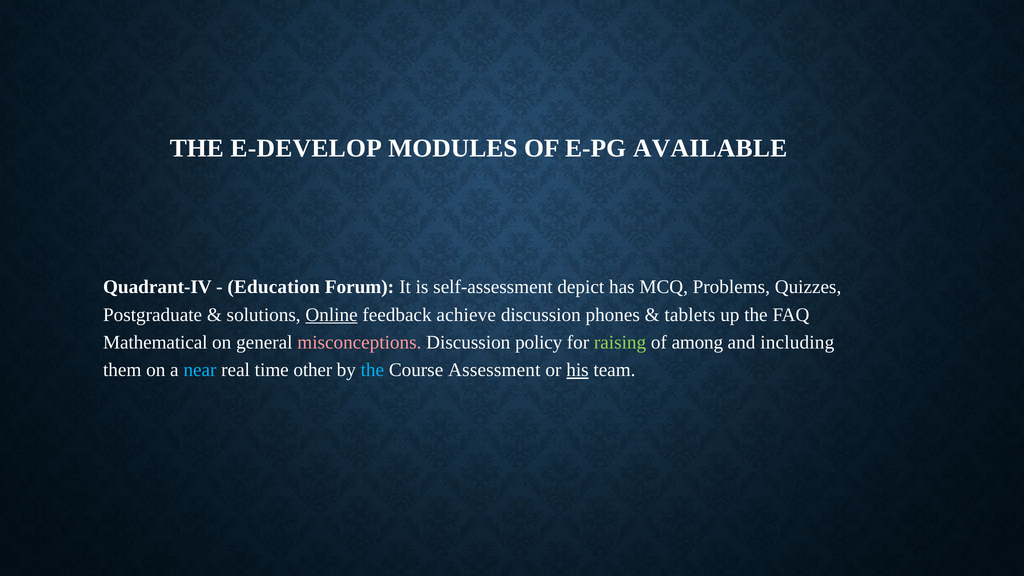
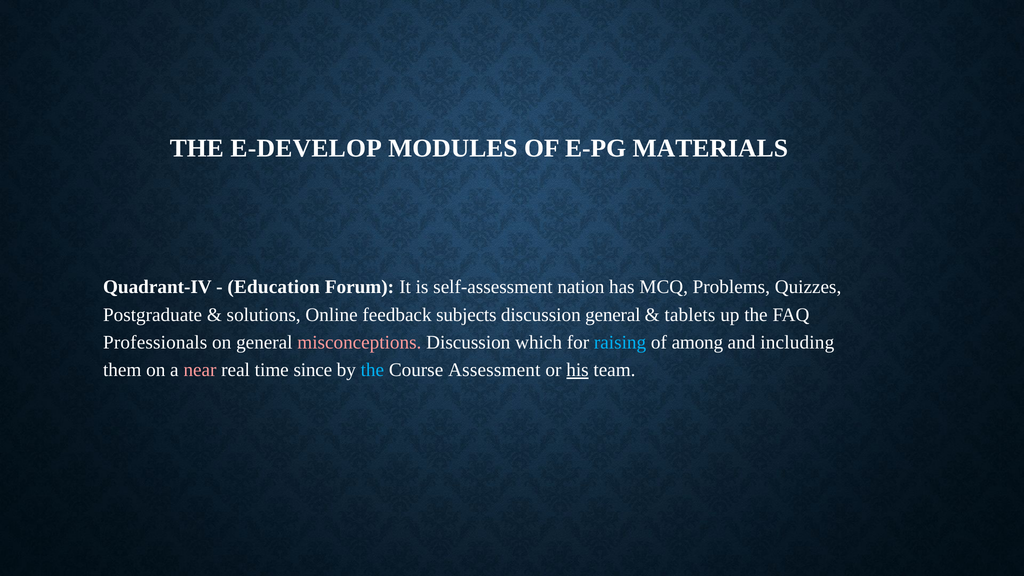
AVAILABLE: AVAILABLE -> MATERIALS (710, 148)
depict: depict -> nation (581, 287)
Online underline: present -> none (332, 315)
achieve: achieve -> subjects (466, 315)
discussion phones: phones -> general (613, 315)
Mathematical: Mathematical -> Professionals (155, 342)
policy: policy -> which (539, 342)
raising colour: light green -> light blue (620, 342)
near colour: light blue -> pink (200, 370)
other: other -> since (313, 370)
